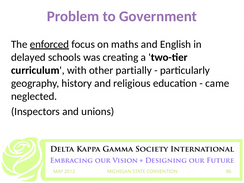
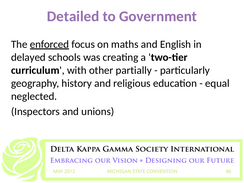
Problem: Problem -> Detailed (73, 16)
came: came -> equal (217, 83)
